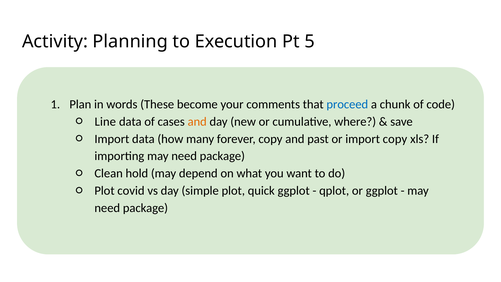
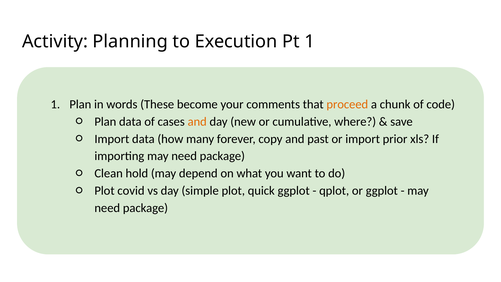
Pt 5: 5 -> 1 (310, 42)
proceed colour: blue -> orange (347, 104)
Line: Line -> Plan (105, 122)
import copy: copy -> prior (395, 139)
